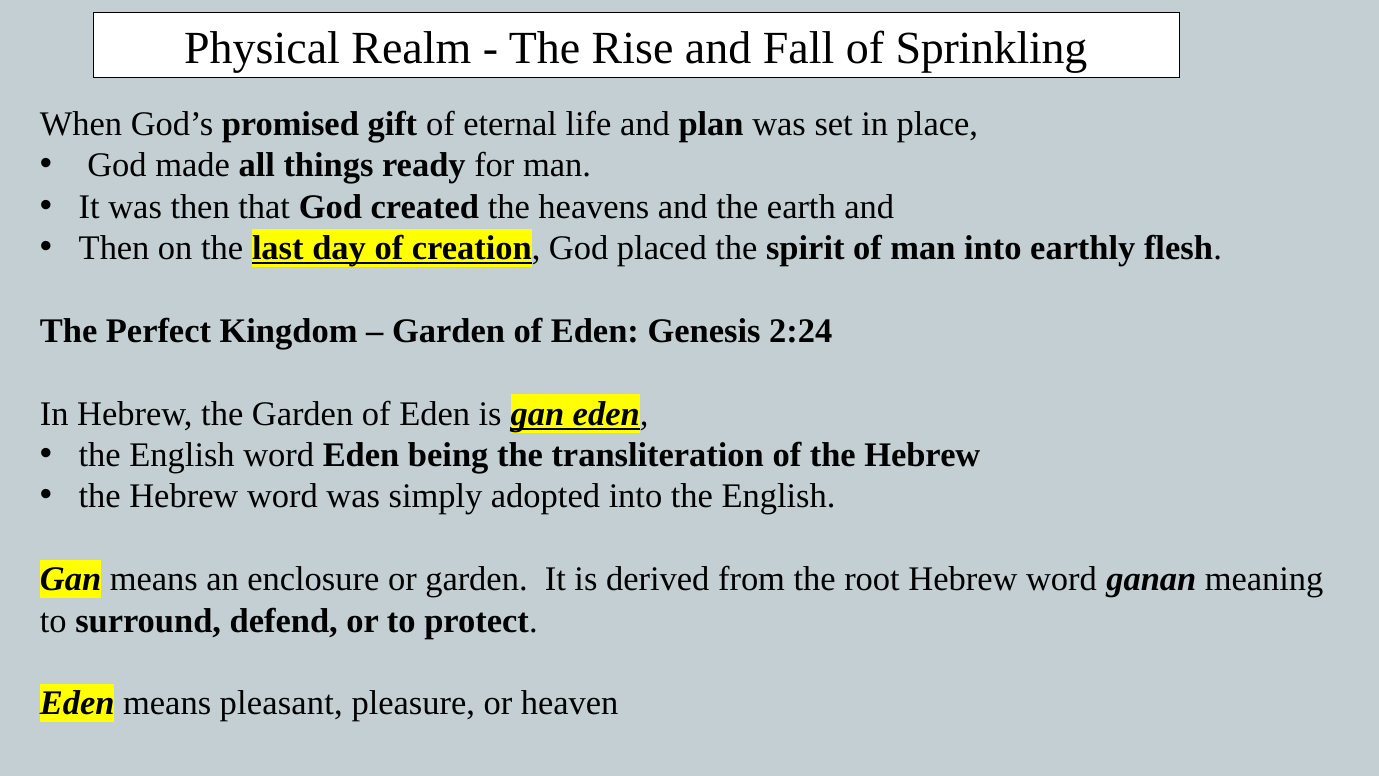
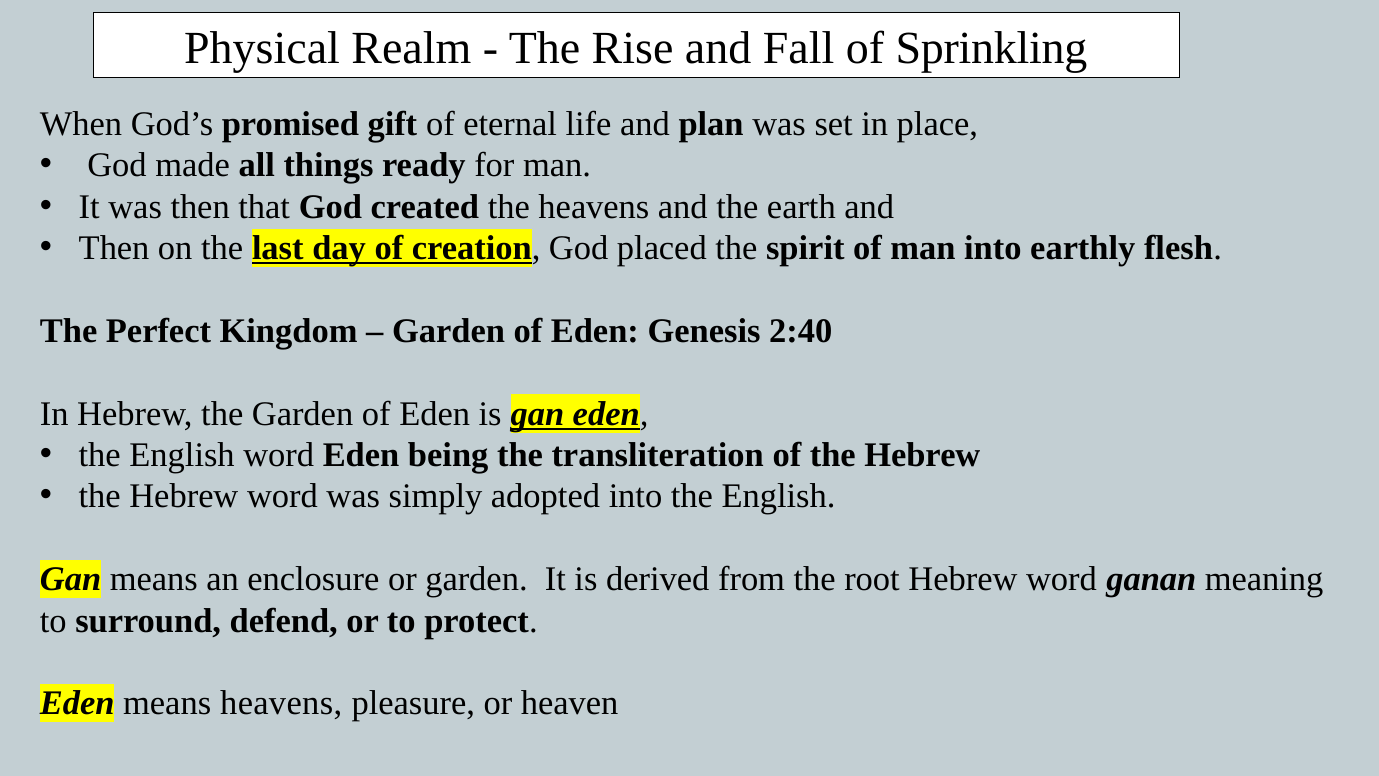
2:24: 2:24 -> 2:40 (801, 331)
means pleasant: pleasant -> heavens (281, 703)
